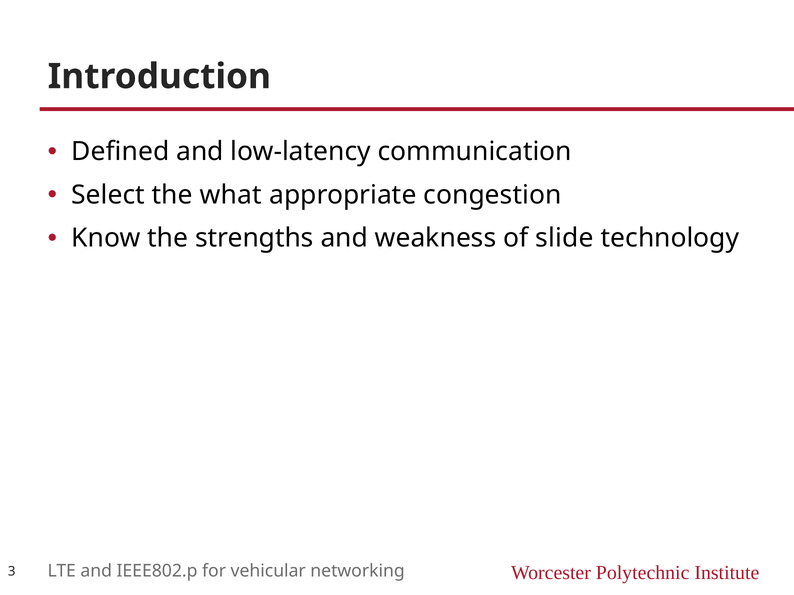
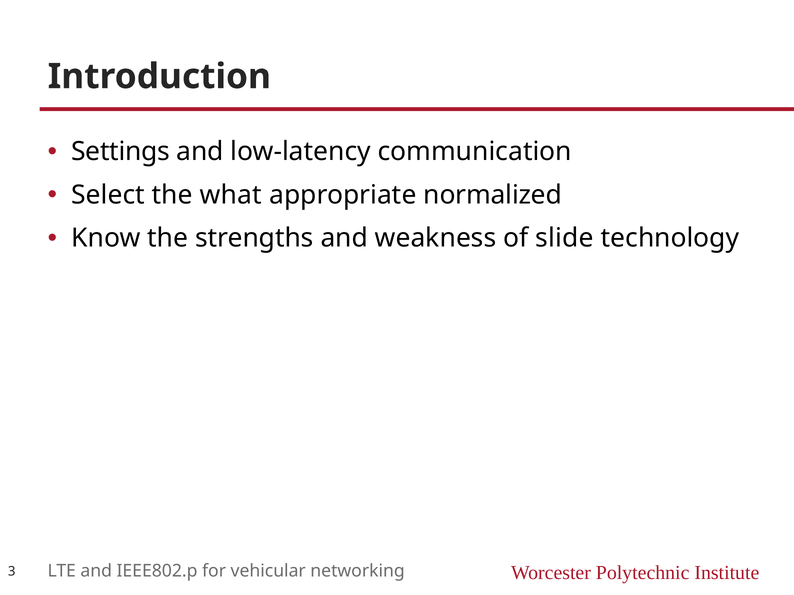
Defined: Defined -> Settings (121, 152)
congestion: congestion -> normalized (493, 195)
